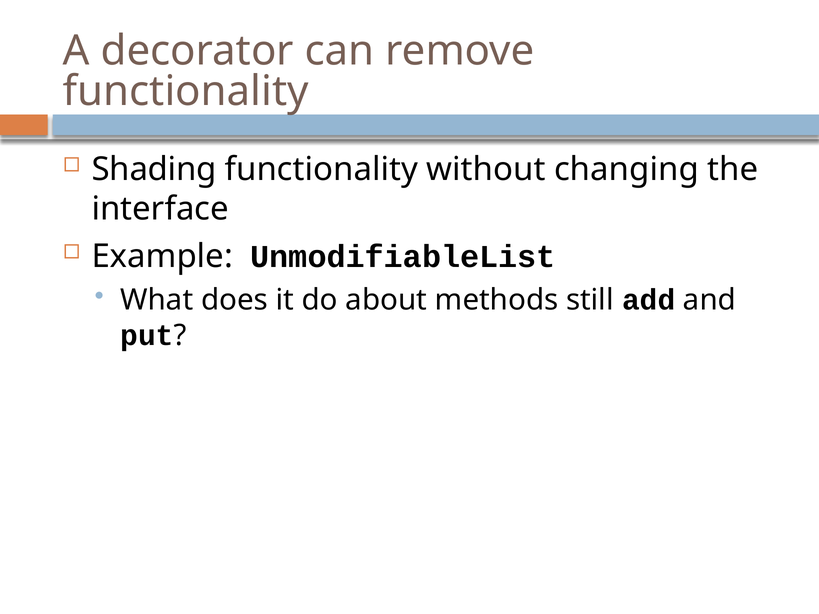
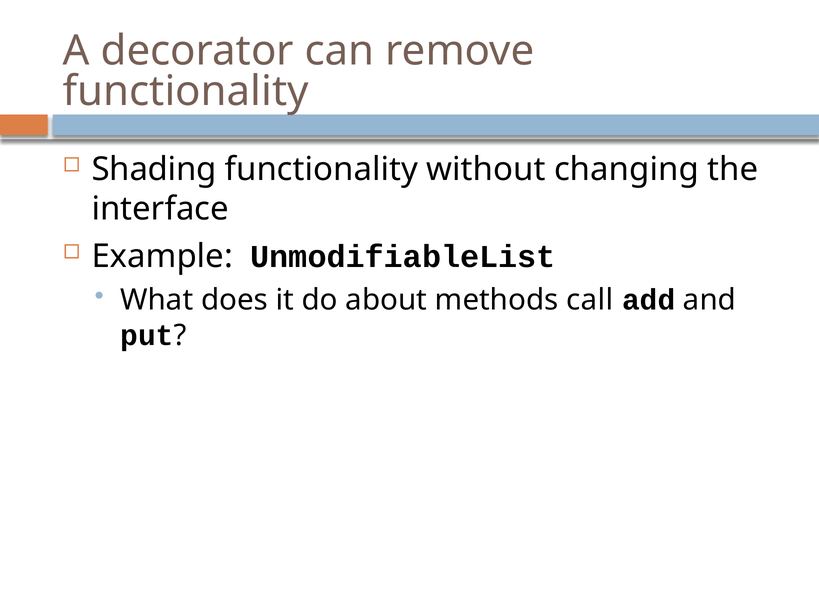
still: still -> call (590, 300)
